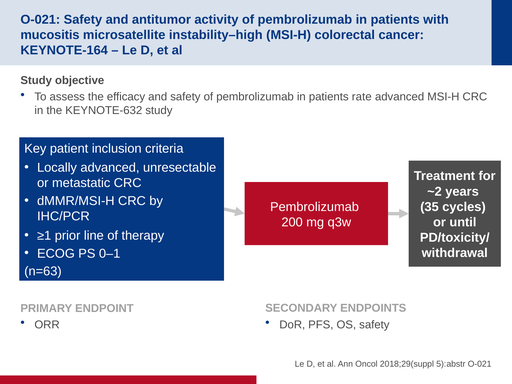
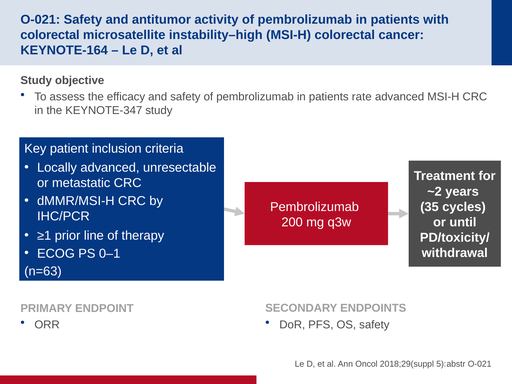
mucositis: mucositis -> colorectal (50, 35)
KEYNOTE-632: KEYNOTE-632 -> KEYNOTE-347 (104, 111)
